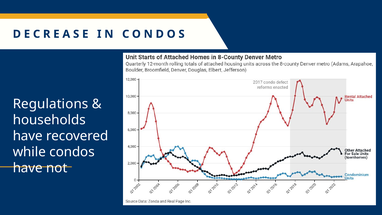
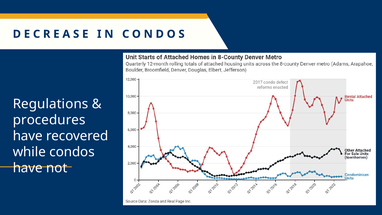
households: households -> procedures (49, 120)
